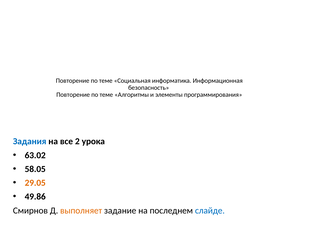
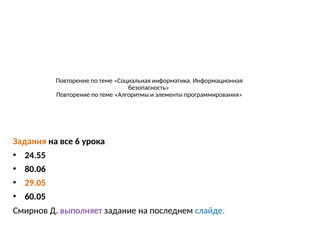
Задания colour: blue -> orange (30, 141)
2: 2 -> 6 (77, 141)
63.02: 63.02 -> 24.55 (35, 155)
58.05: 58.05 -> 80.06 (35, 169)
49.86: 49.86 -> 60.05 (35, 196)
выполняет colour: orange -> purple (81, 210)
